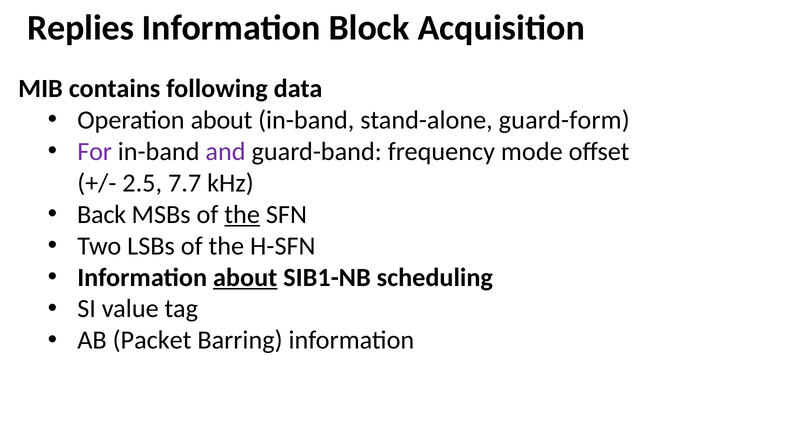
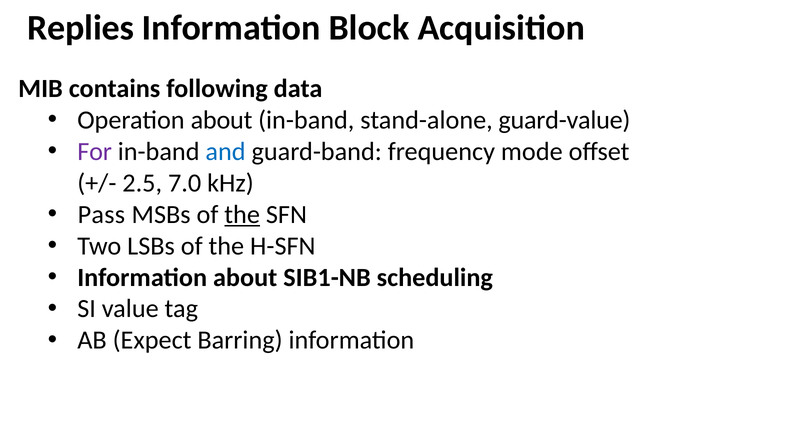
guard-form: guard-form -> guard-value (564, 120)
and colour: purple -> blue (226, 152)
7.7: 7.7 -> 7.0 (185, 183)
Back: Back -> Pass (101, 215)
about underline: present -> none (245, 278)
Packet: Packet -> Expect (152, 341)
